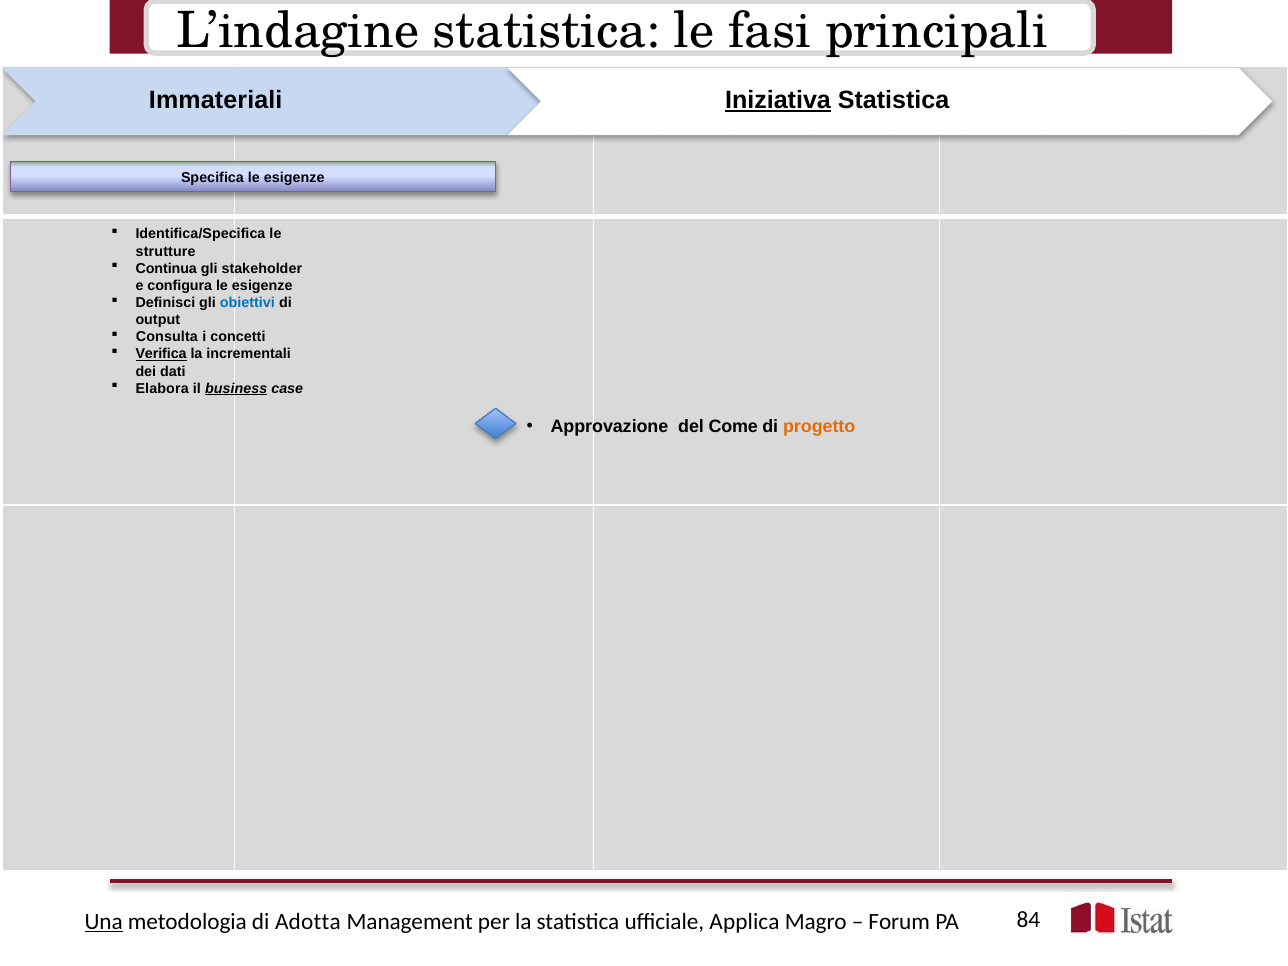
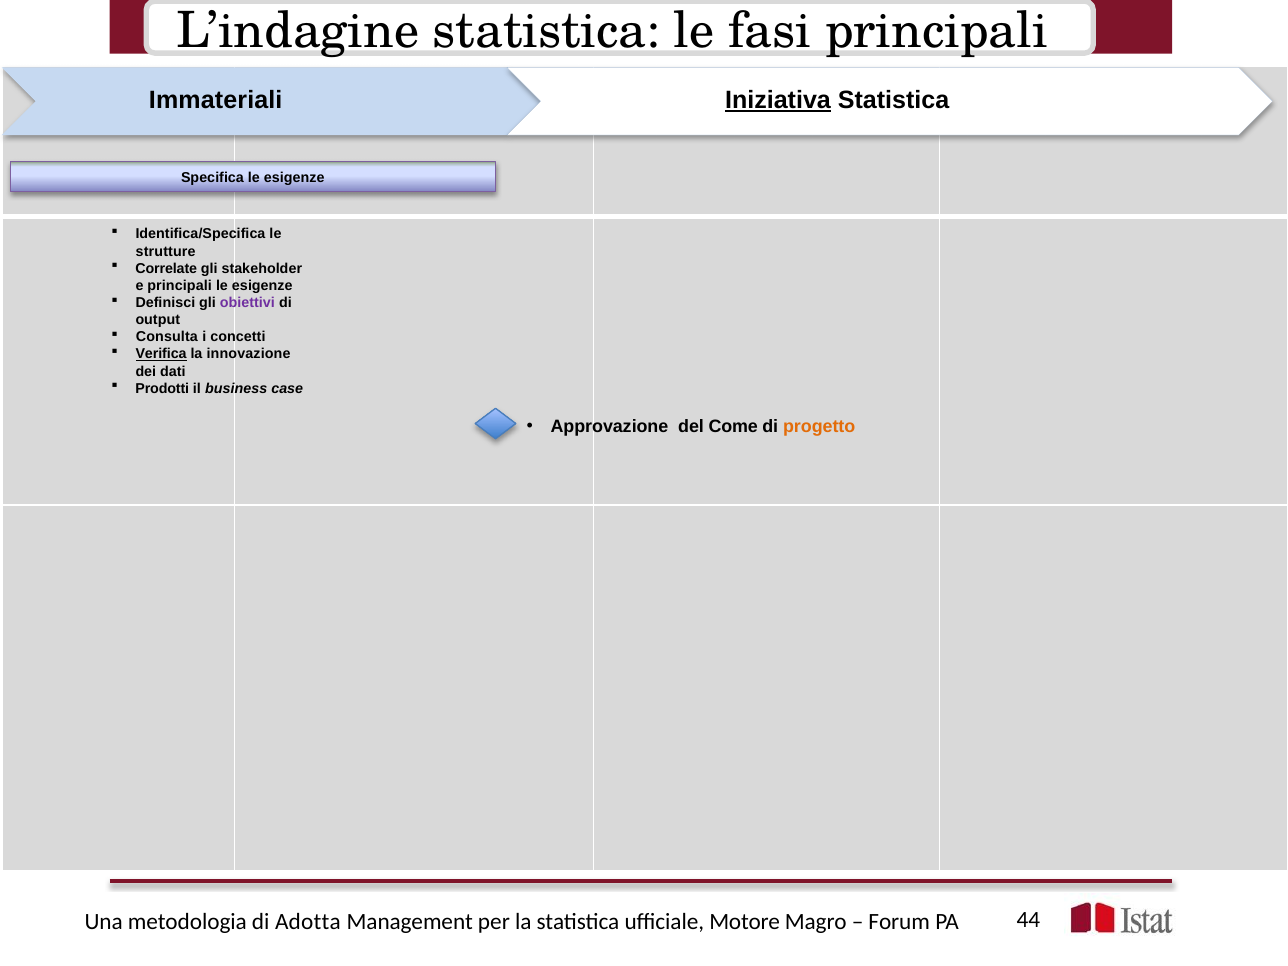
Continua: Continua -> Correlate (166, 268)
e configura: configura -> principali (180, 286)
obiettivi colour: blue -> purple (247, 303)
incrementali: incrementali -> innovazione (249, 354)
Elabora: Elabora -> Prodotti (162, 388)
business underline: present -> none (236, 388)
Una underline: present -> none (104, 922)
Applica: Applica -> Motore (745, 922)
84: 84 -> 44 (1028, 920)
